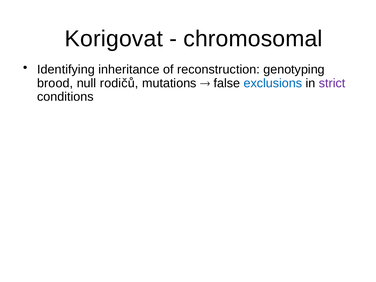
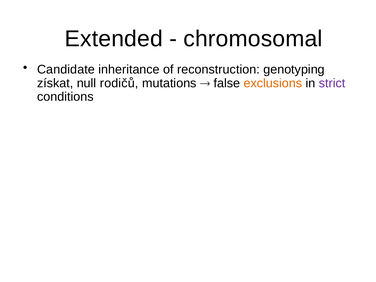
Korigovat: Korigovat -> Extended (114, 39)
Identifying: Identifying -> Candidate (66, 70)
brood: brood -> získat (55, 83)
exclusions colour: blue -> orange (273, 83)
